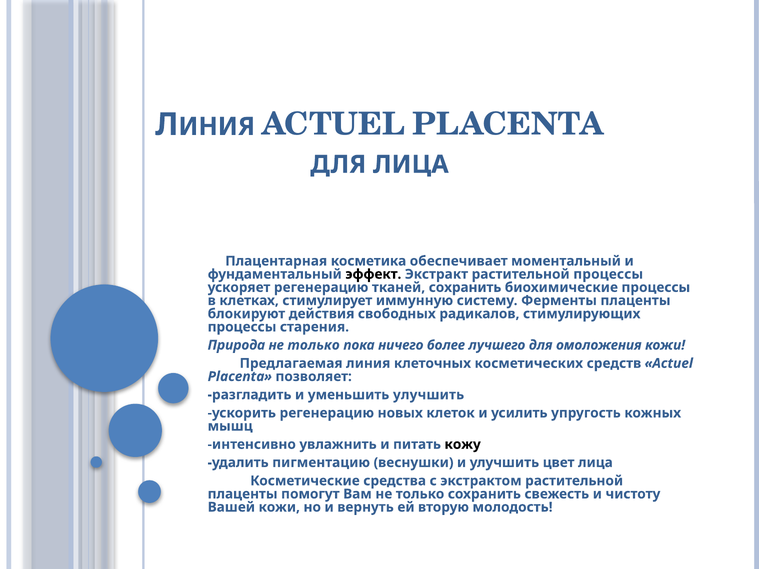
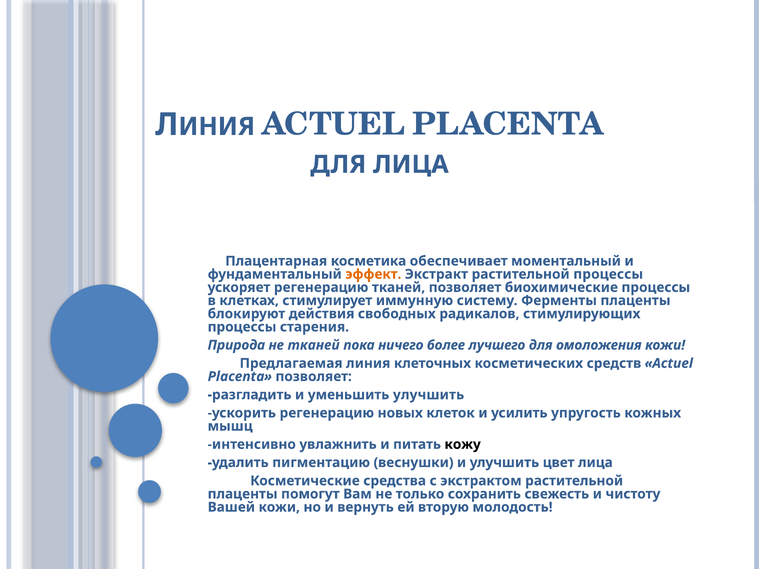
эффект colour: black -> orange (373, 274)
тканей сохранить: сохранить -> позволяет (465, 288)
Природа не только: только -> тканей (314, 345)
